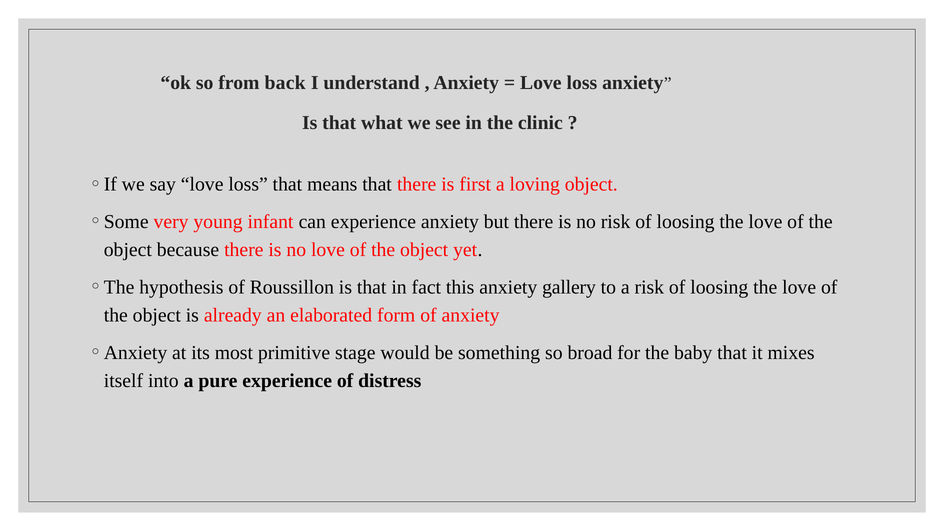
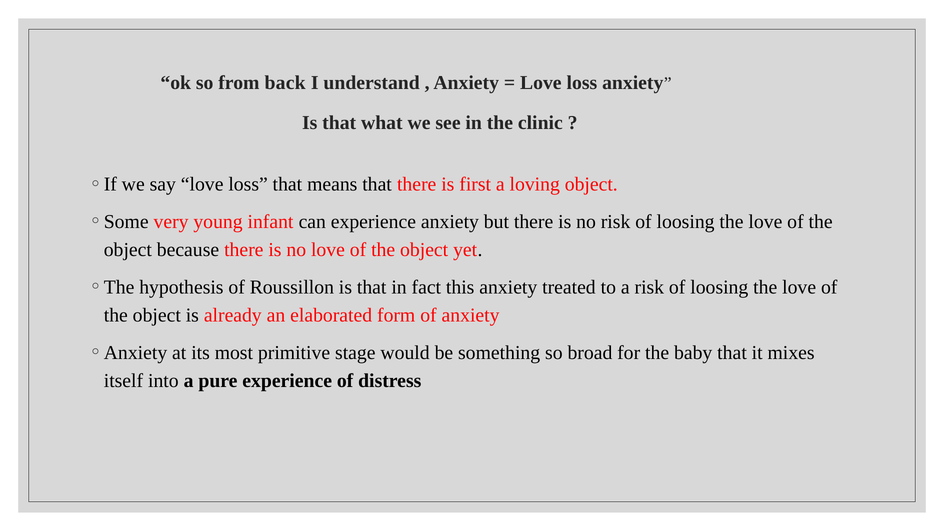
gallery: gallery -> treated (569, 287)
